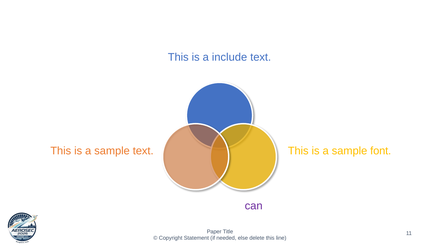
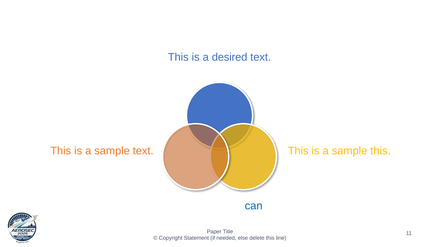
include: include -> desired (230, 57)
sample font: font -> this (381, 151)
can colour: purple -> blue (254, 206)
